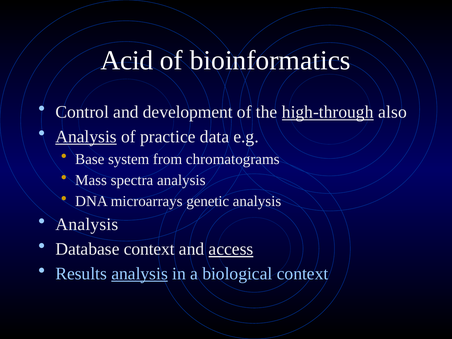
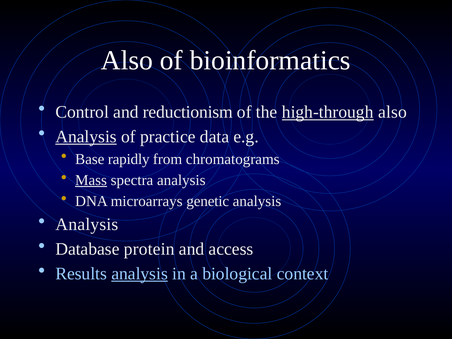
Acid: Acid -> Also (127, 60)
development: development -> reductionism (188, 112)
system: system -> rapidly (129, 159)
Mass underline: none -> present (91, 180)
Database context: context -> protein (149, 249)
access underline: present -> none (231, 249)
